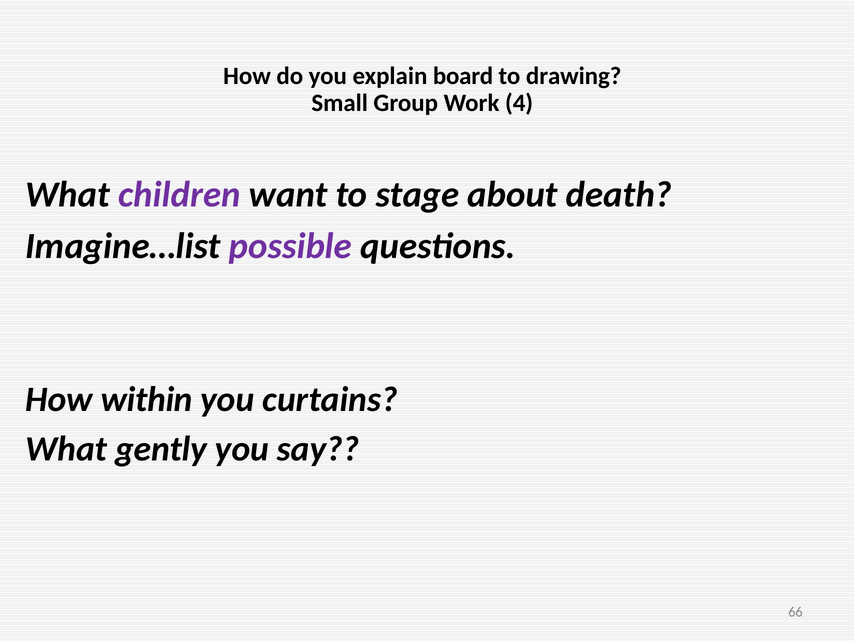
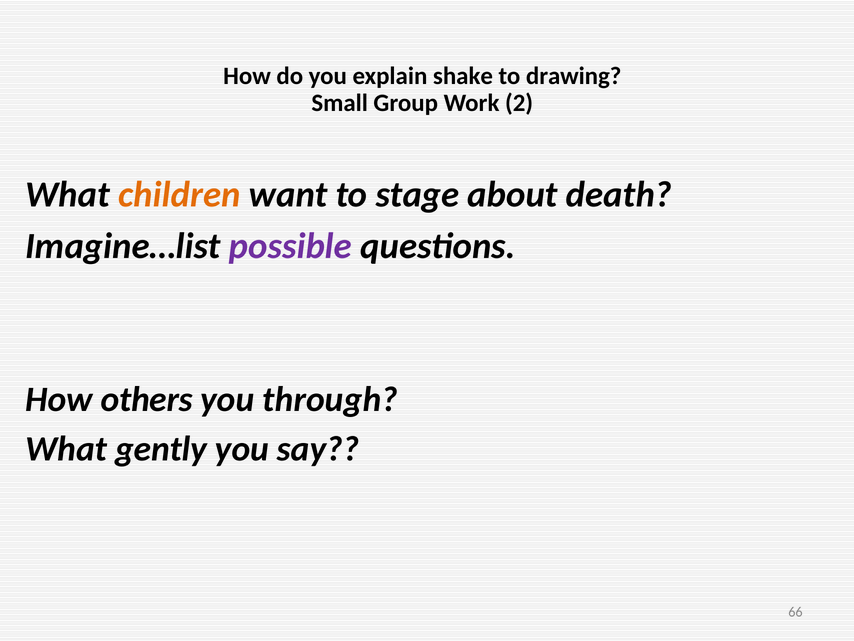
board: board -> shake (463, 76)
4: 4 -> 2 (519, 103)
children colour: purple -> orange (179, 194)
within: within -> others (147, 399)
curtains: curtains -> through (330, 399)
